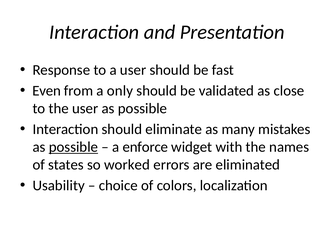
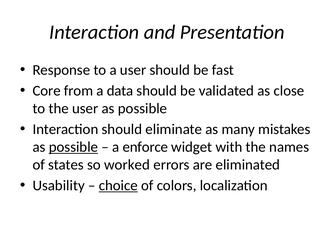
Even: Even -> Core (47, 91)
only: only -> data (120, 91)
choice underline: none -> present (118, 186)
